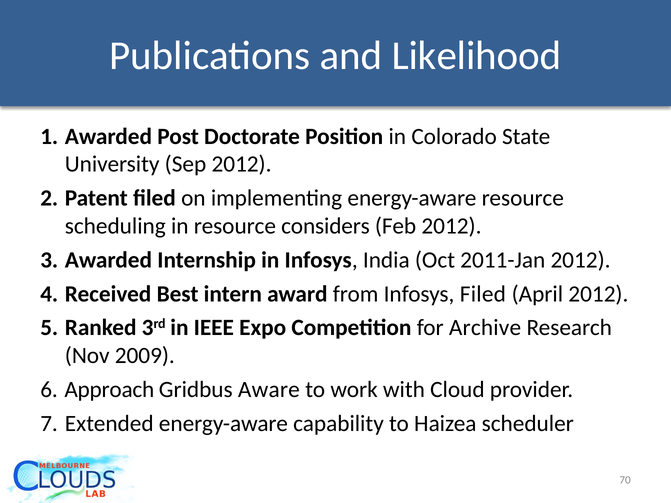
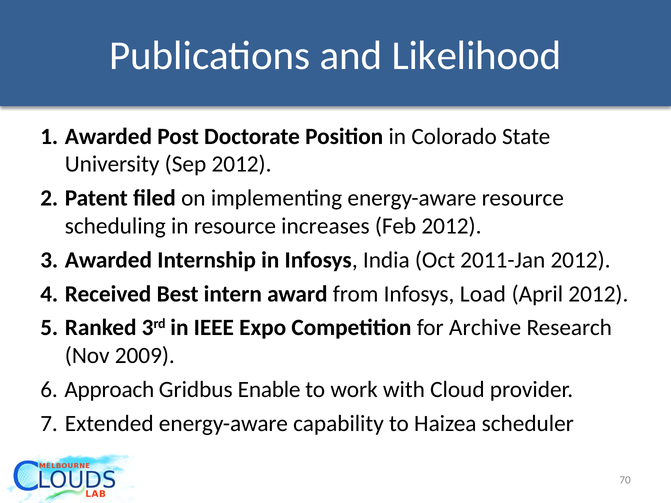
considers: considers -> increases (325, 226)
Infosys Filed: Filed -> Load (483, 294)
Aware: Aware -> Enable (269, 390)
